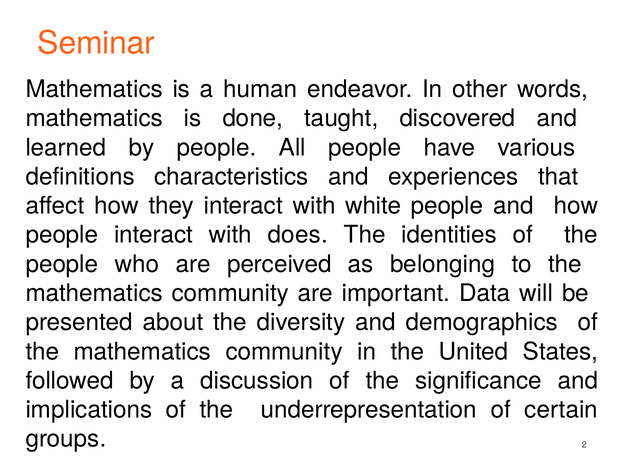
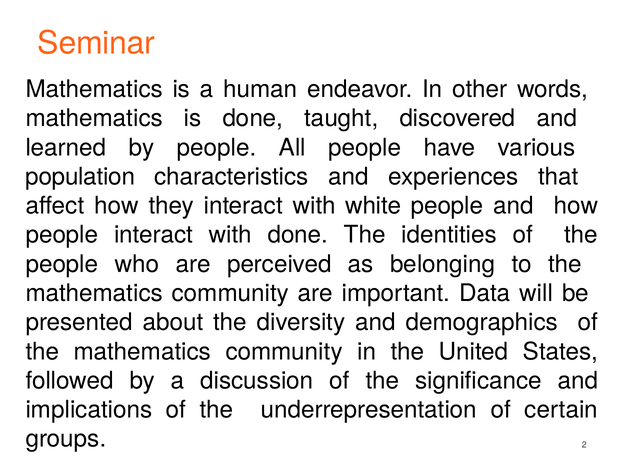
definitions: definitions -> population (80, 177)
with does: does -> done (298, 235)
